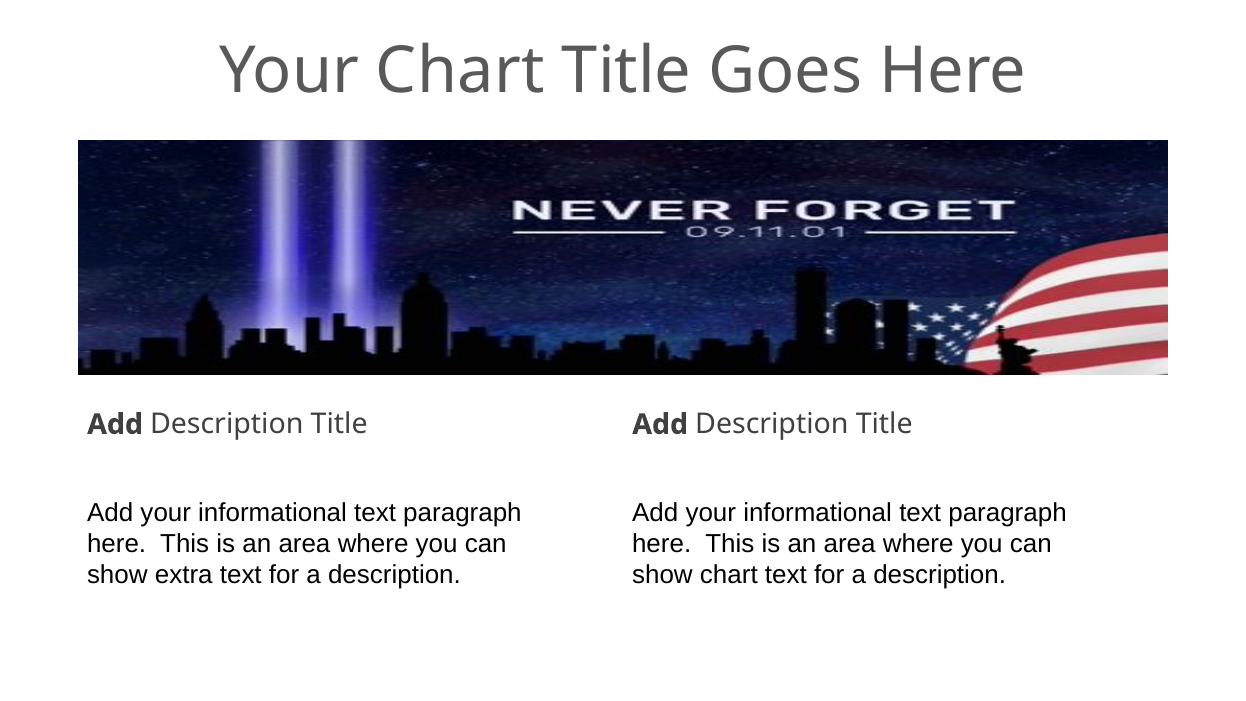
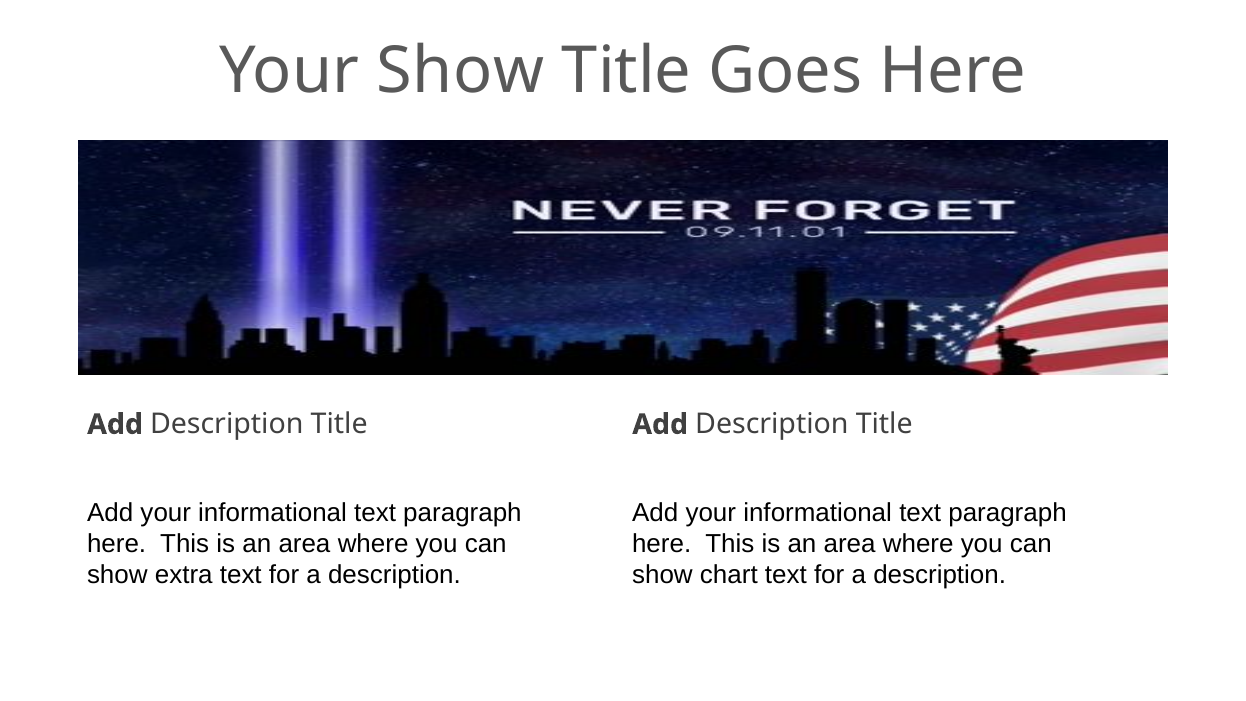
Your Chart: Chart -> Show (460, 71)
